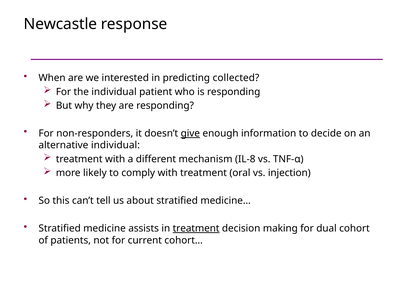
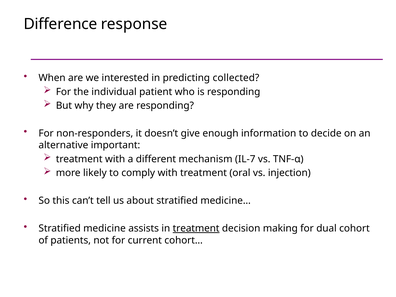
Newcastle: Newcastle -> Difference (60, 24)
give underline: present -> none (190, 133)
alternative individual: individual -> important (116, 145)
IL-8: IL-8 -> IL-7 (245, 159)
